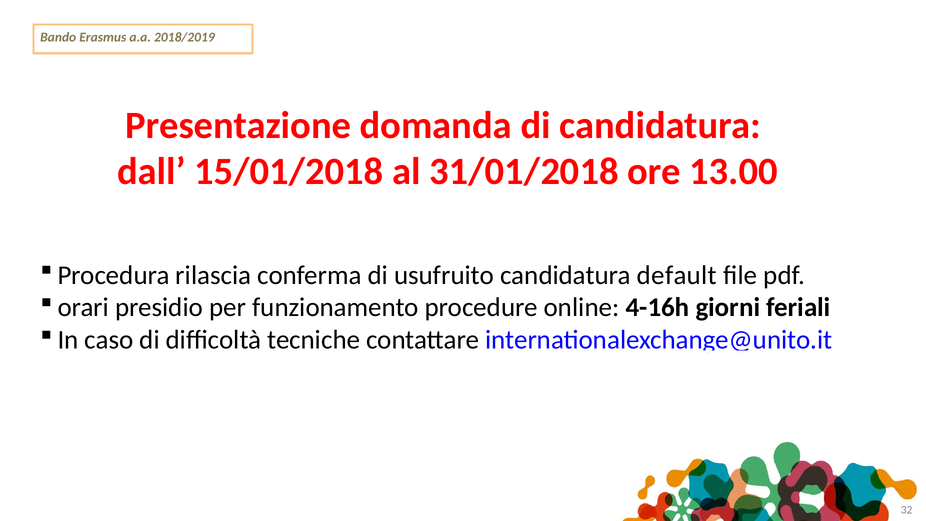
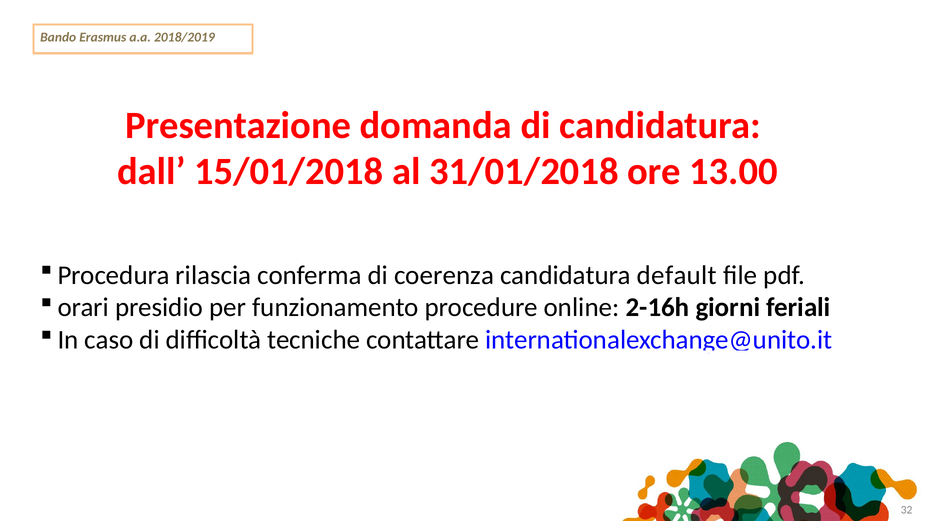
usufruito: usufruito -> coerenza (444, 275)
4-16h: 4-16h -> 2-16h (658, 307)
